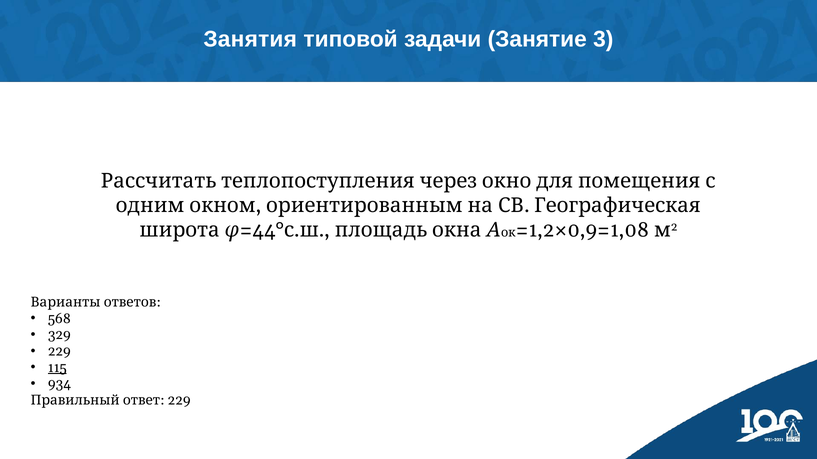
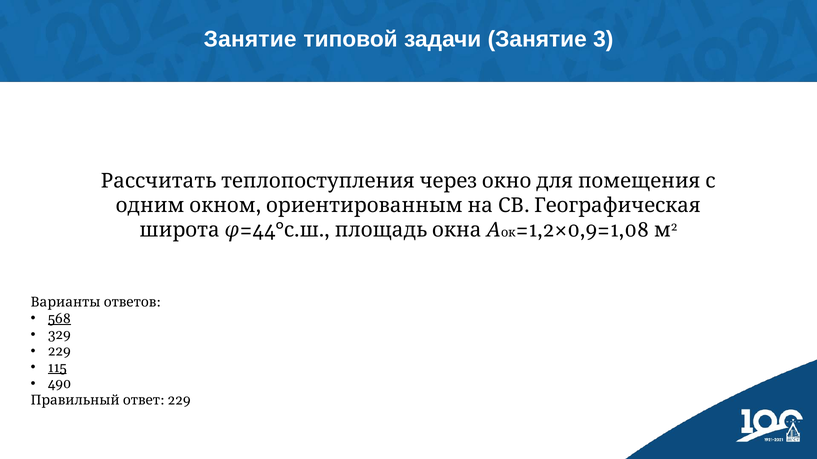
Занятия: Занятия -> Занятие (250, 39)
568 underline: none -> present (59, 319)
934: 934 -> 490 (60, 384)
